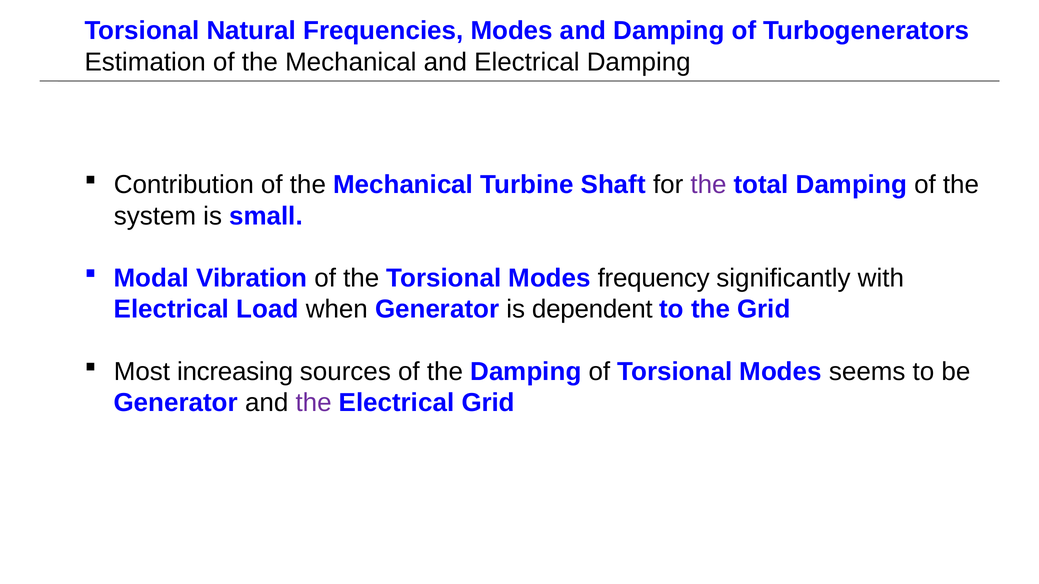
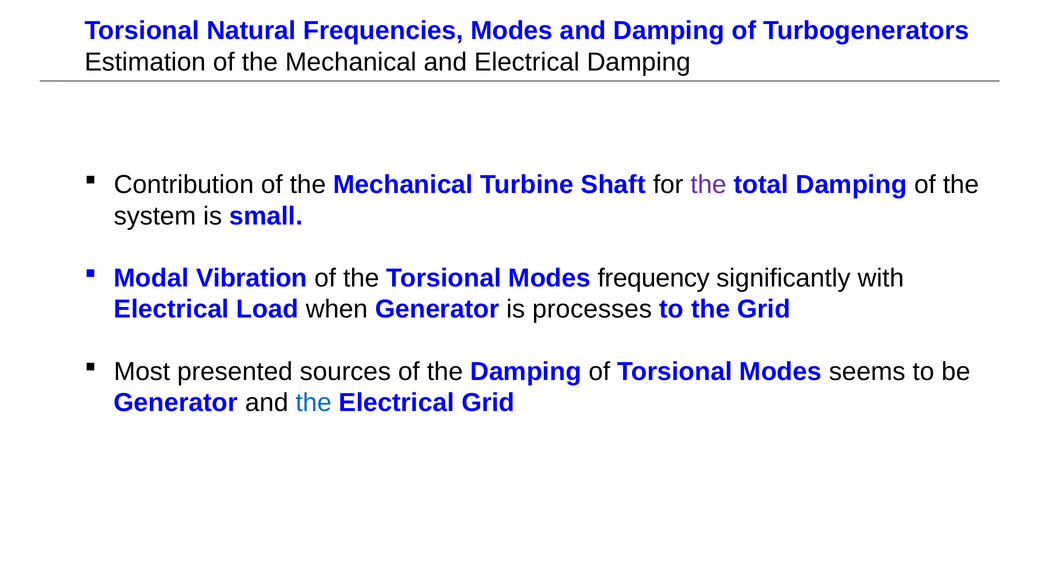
dependent: dependent -> processes (592, 310)
increasing: increasing -> presented (235, 372)
the colour: purple -> blue (314, 403)
